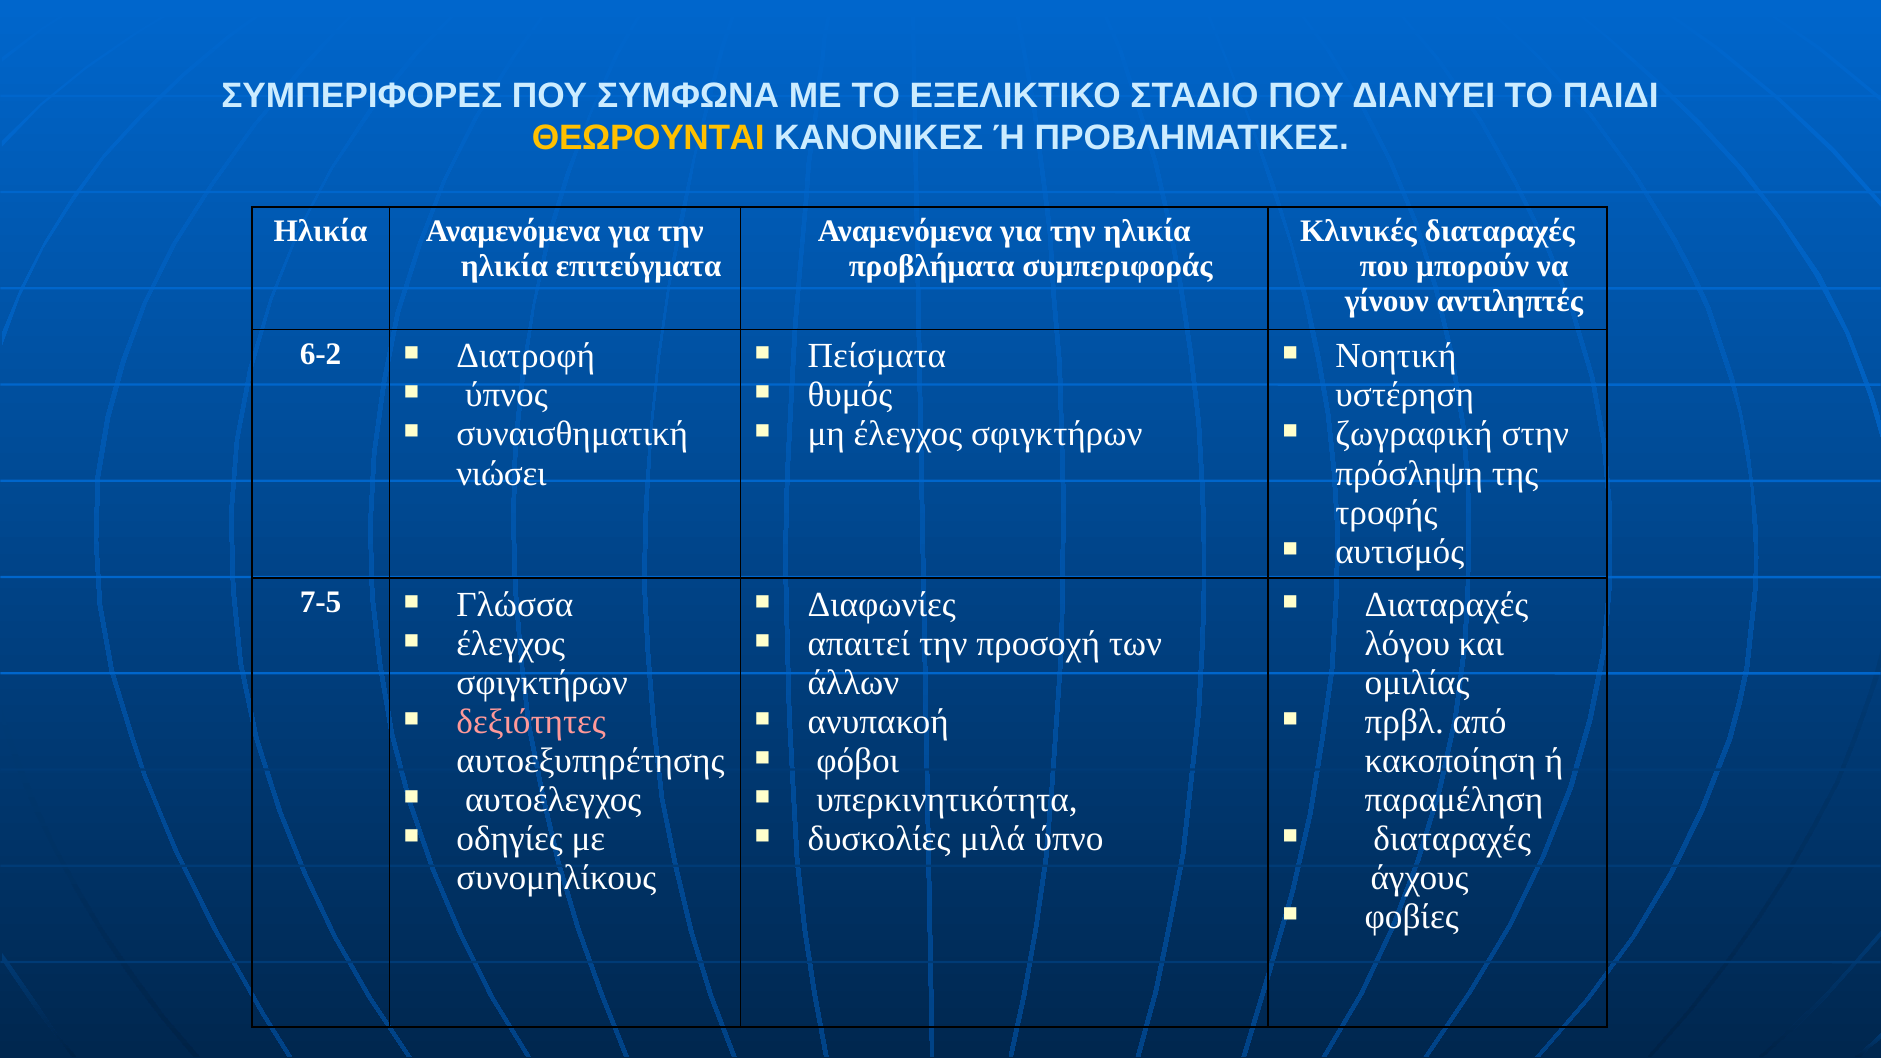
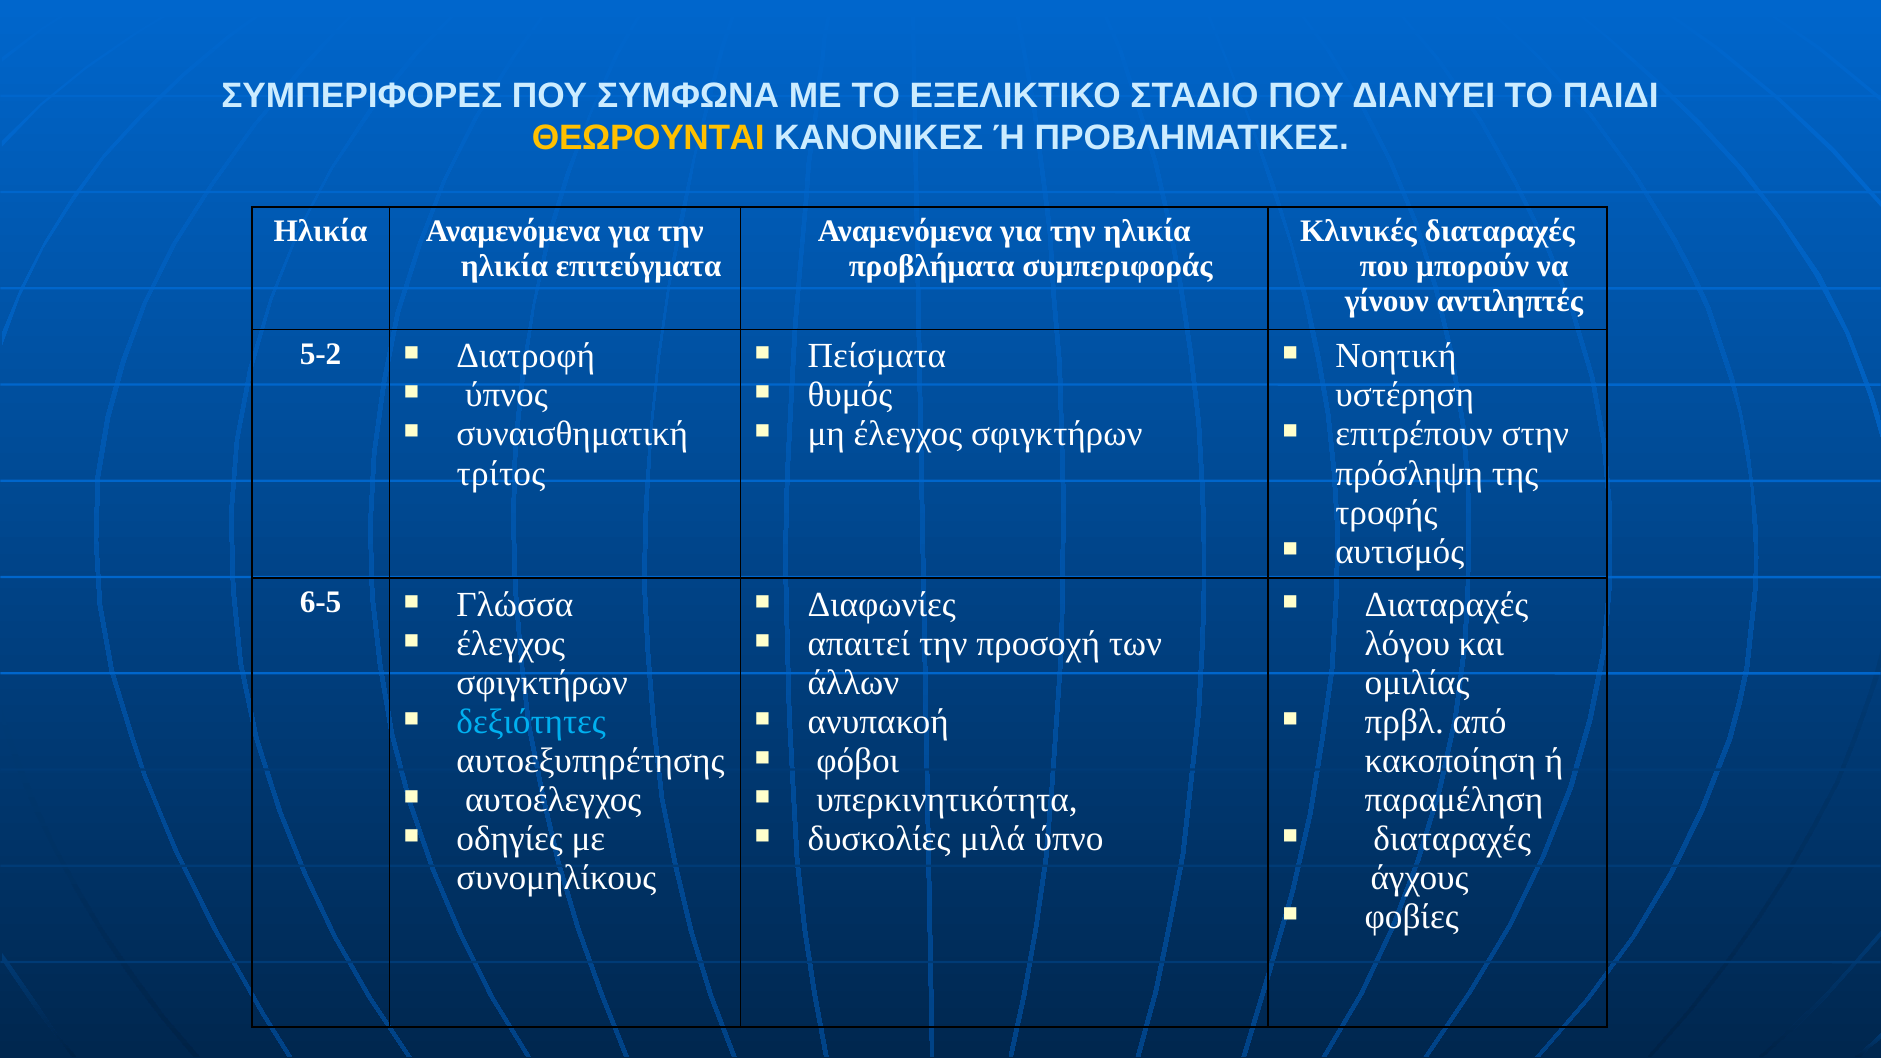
6-2: 6-2 -> 5-2 (321, 354)
ζωγραφική: ζωγραφική -> επιτρέπουν (1414, 434)
νιώσει: νιώσει -> τρίτος (501, 473)
7-5: 7-5 -> 6-5 (321, 603)
δεξιότητες colour: pink -> light blue (531, 722)
